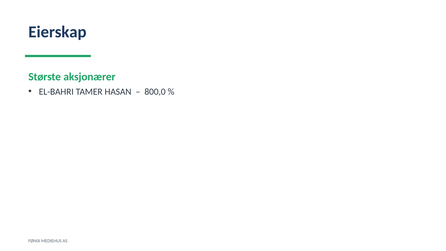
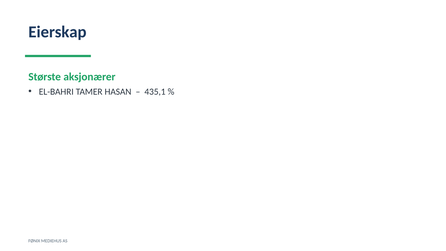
800,0: 800,0 -> 435,1 (155, 92)
